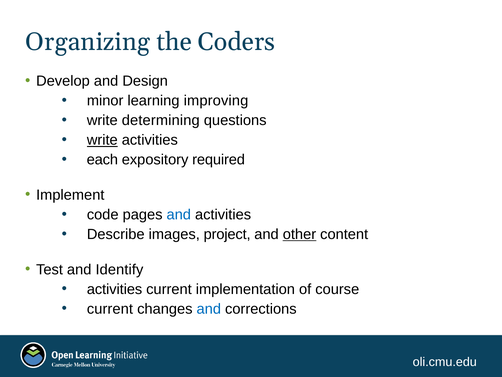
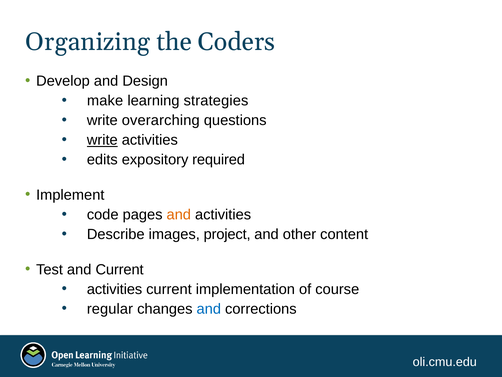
minor: minor -> make (105, 101)
improving: improving -> strategies (216, 101)
determining: determining -> overarching (161, 120)
each: each -> edits (102, 160)
and colour: blue -> orange (179, 214)
other underline: present -> none (299, 234)
and Identify: Identify -> Current (120, 269)
current: current -> regular (110, 309)
